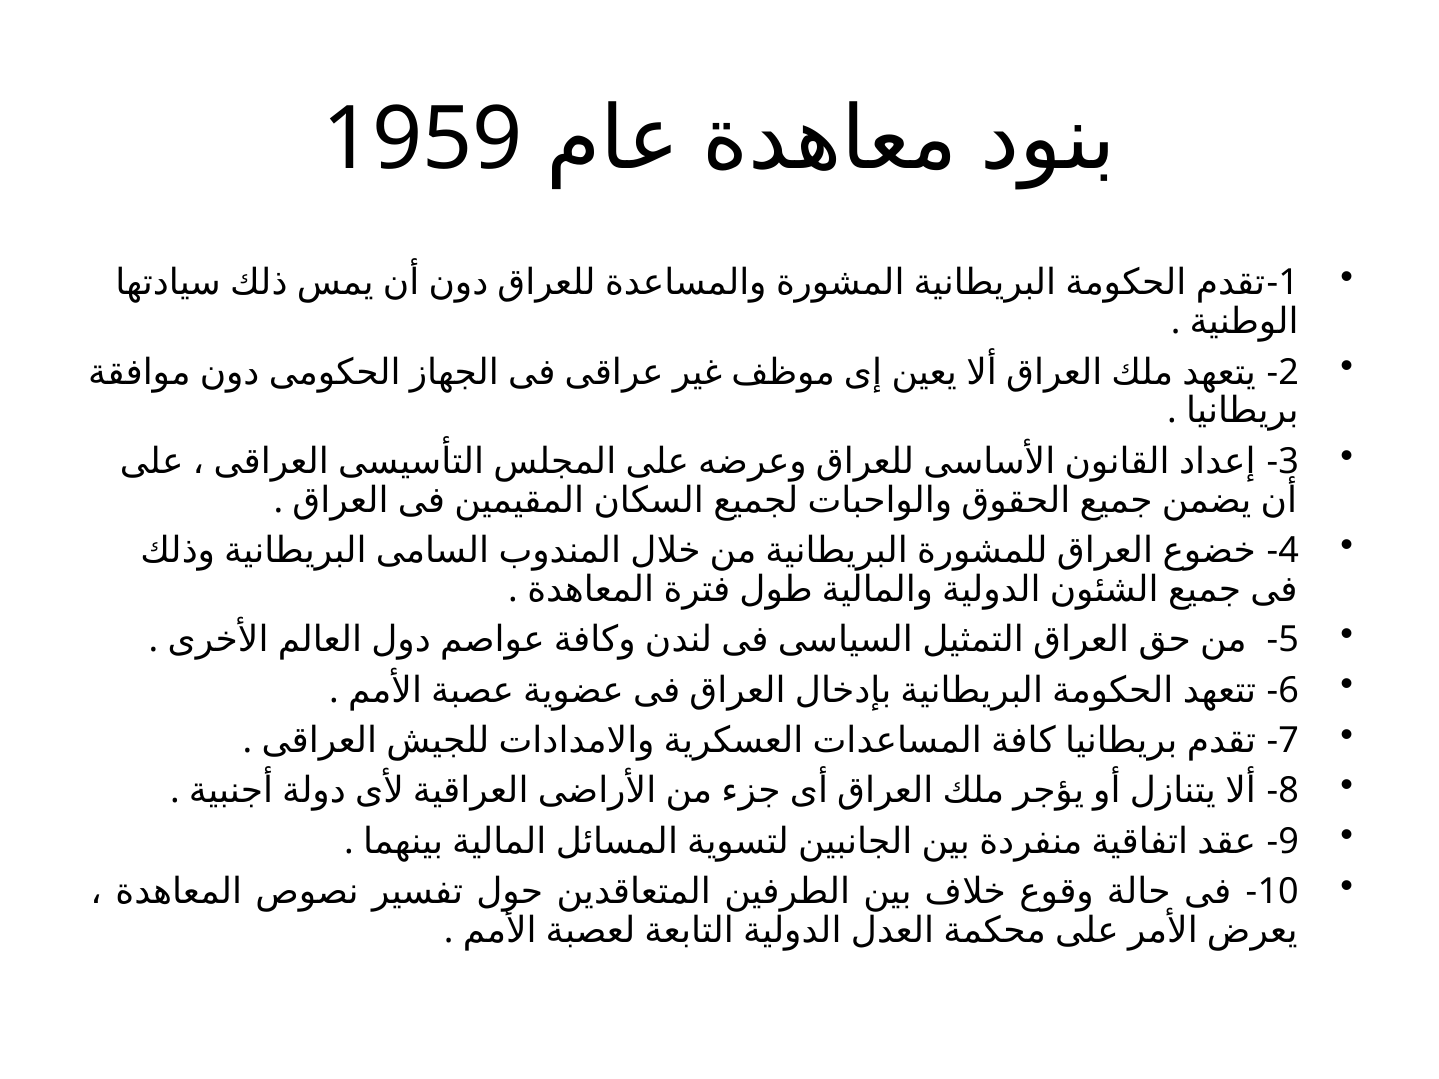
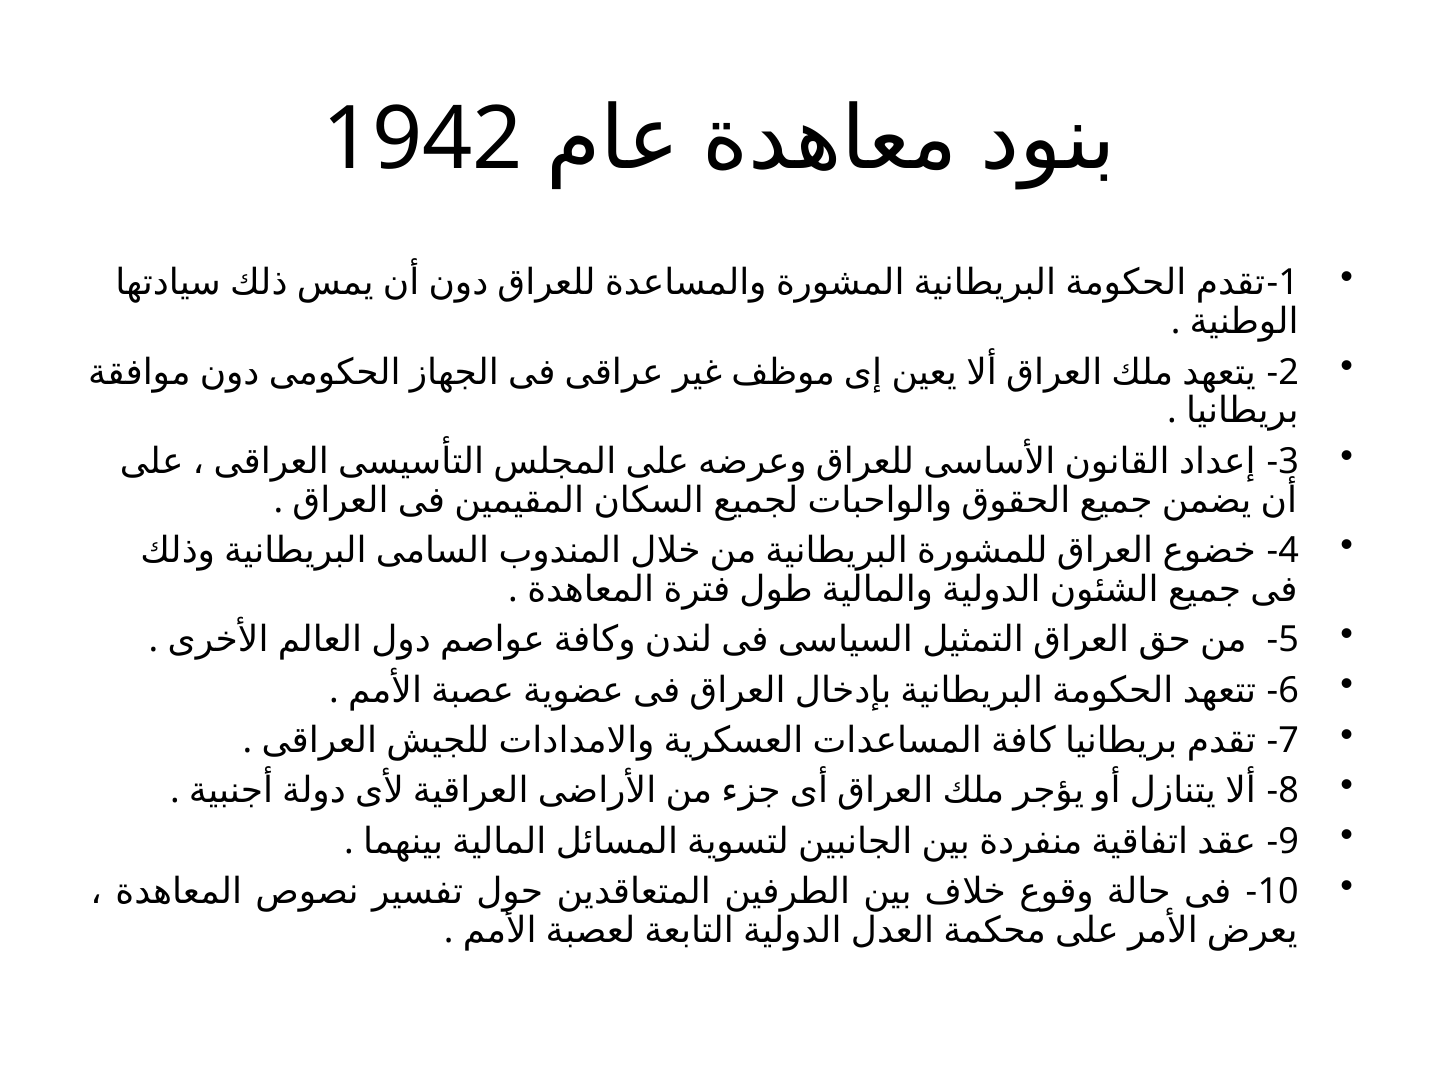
1959: 1959 -> 1942 (423, 139)
